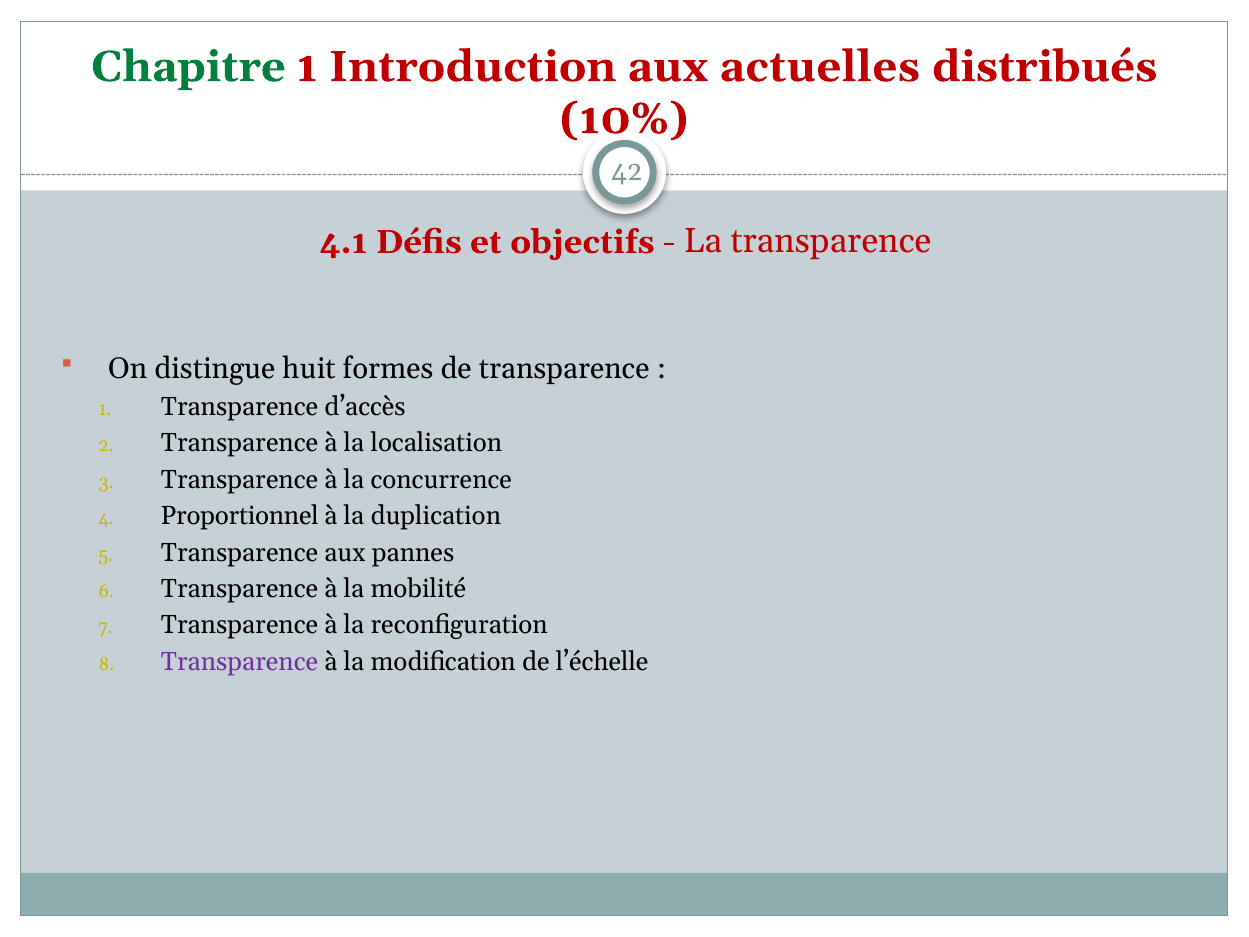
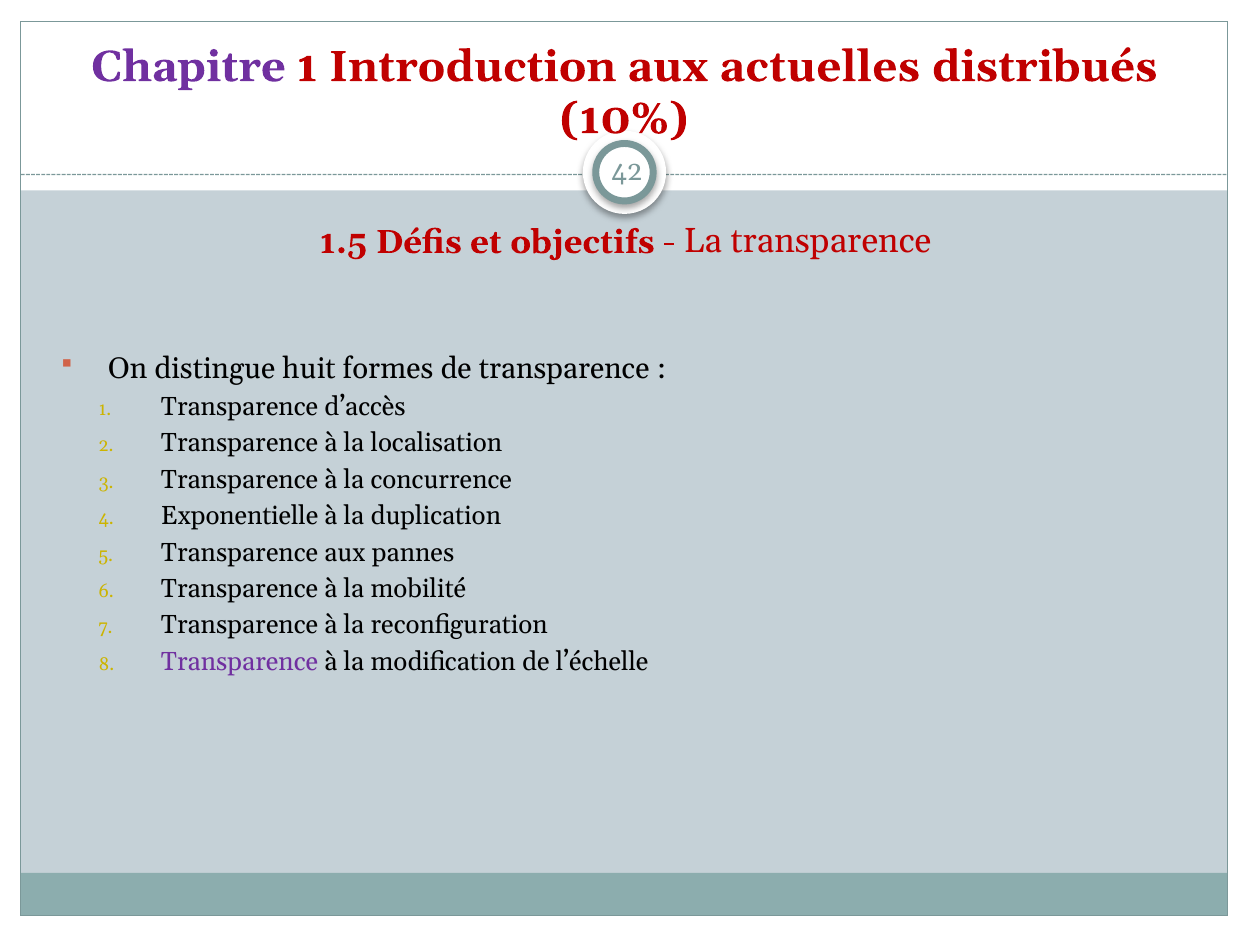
Chapitre colour: green -> purple (189, 67)
4.1: 4.1 -> 1.5 (343, 242)
Proportionnel: Proportionnel -> Exponentielle (240, 516)
